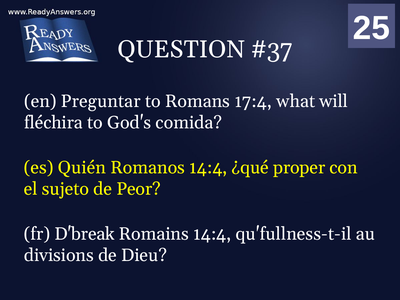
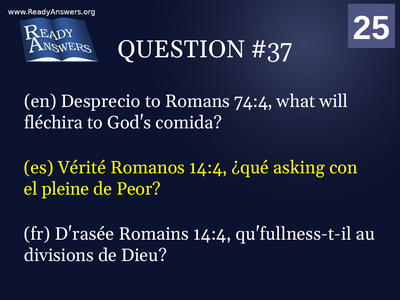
Preguntar: Preguntar -> Desprecio (101, 101)
17:4: 17:4 -> 74:4 (253, 101)
Quién: Quién -> Vérité (82, 168)
proper: proper -> asking (299, 168)
sujeto: sujeto -> pleine (66, 189)
D'break: D'break -> D'rasée (84, 234)
